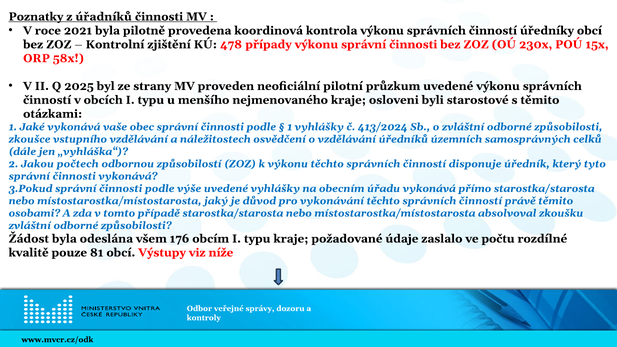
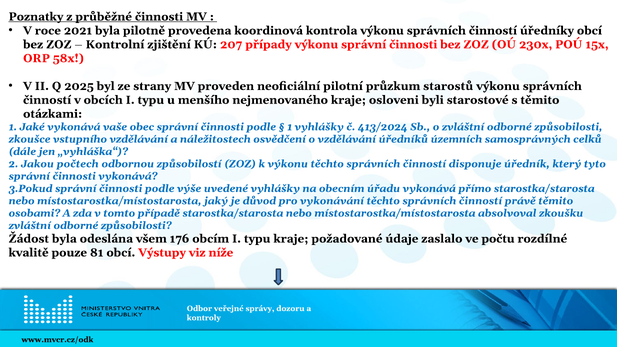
úřadníků: úřadníků -> průběžné (104, 17)
478: 478 -> 207 (231, 44)
průzkum uvedené: uvedené -> starostů (448, 86)
